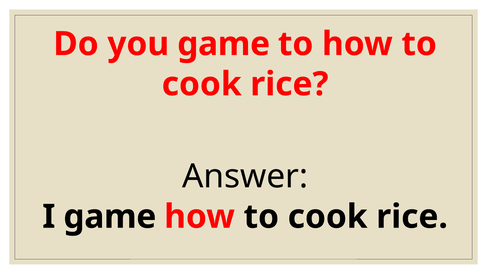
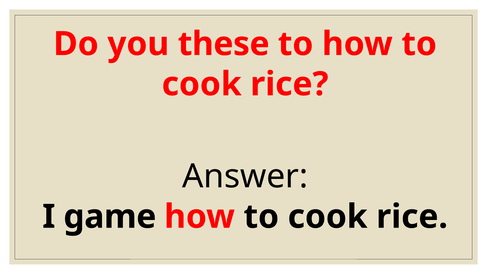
you game: game -> these (224, 44)
